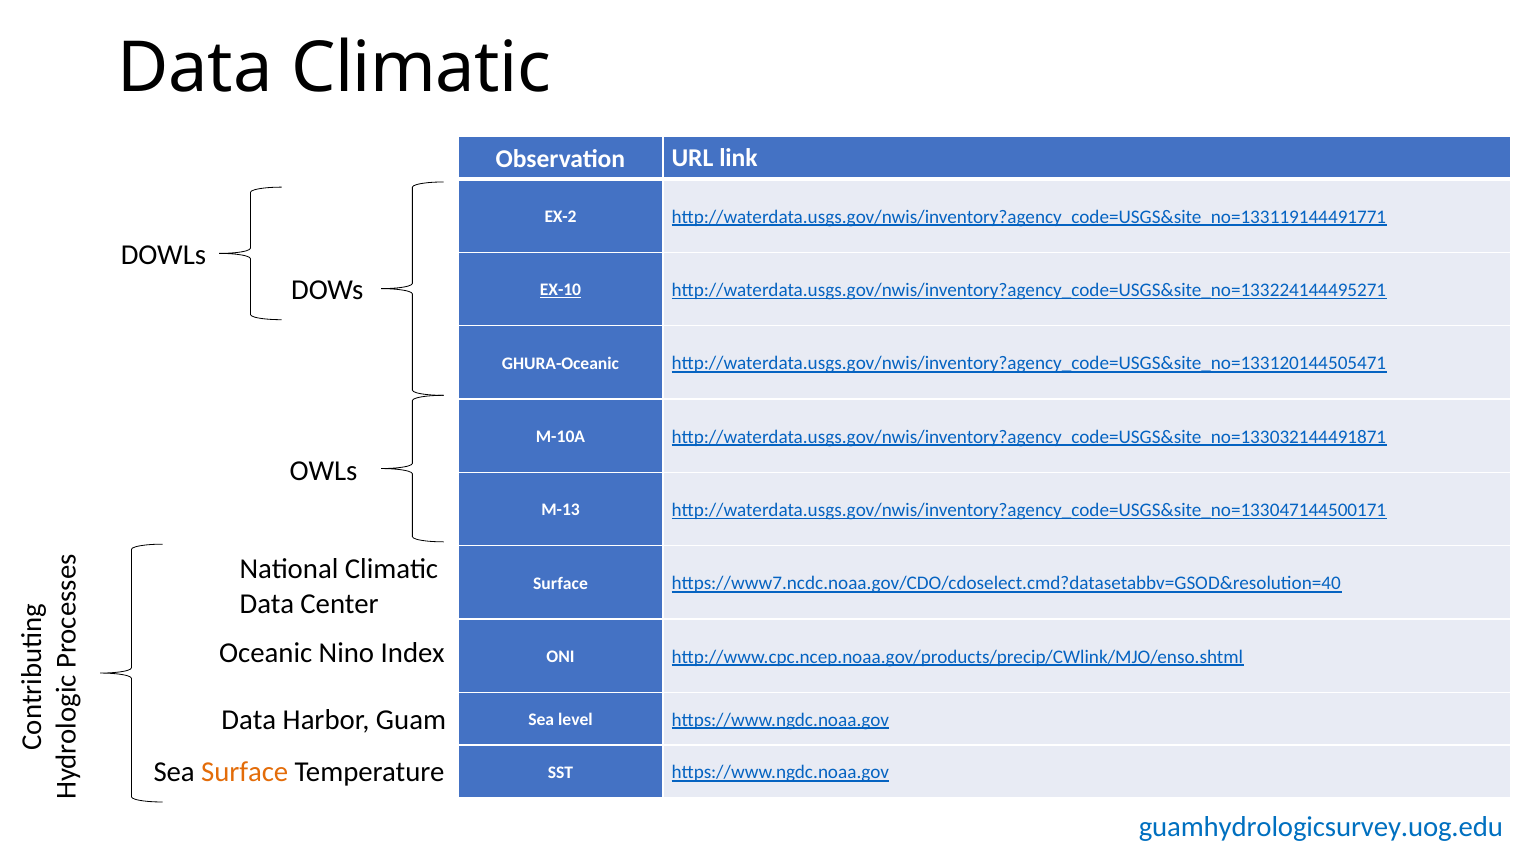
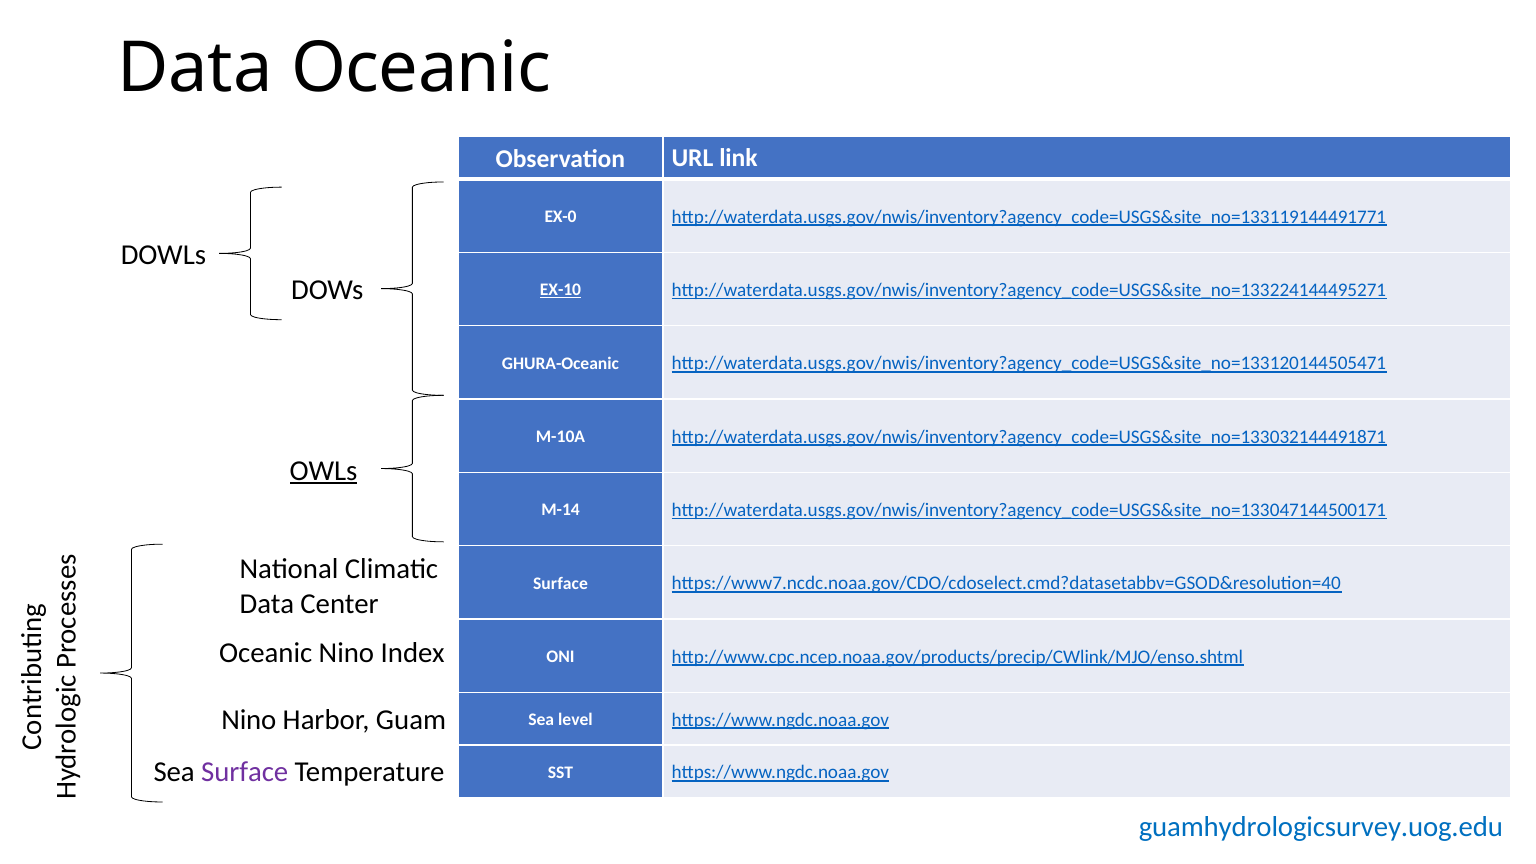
Data Climatic: Climatic -> Oceanic (421, 68)
EX-2: EX-2 -> EX-0 (561, 217)
OWLs underline: none -> present (324, 471)
M-13: M-13 -> M-14 (561, 510)
Data: Data -> Nino (249, 720)
Surface colour: orange -> purple (245, 772)
